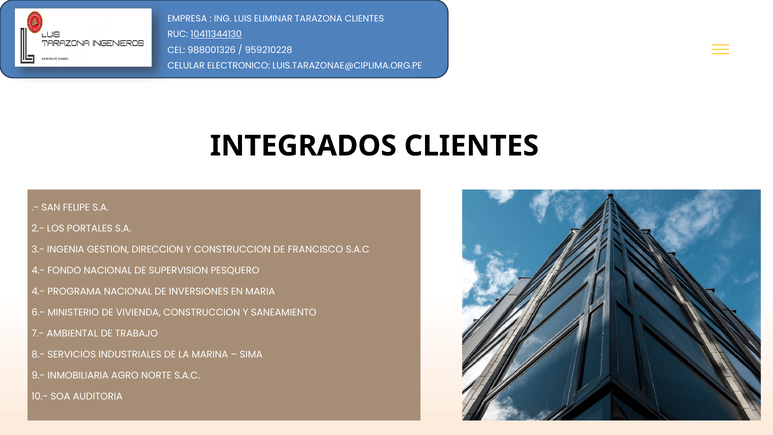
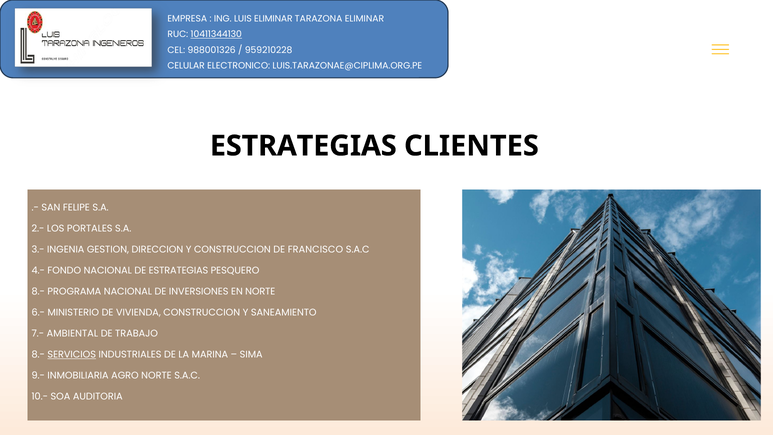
TARAZONA CLIENTES: CLIENTES -> ELIMINAR (364, 19)
INTEGRADOS: INTEGRADOS -> ESTRATEGIAS (303, 146)
DE SUPERVISION: SUPERVISION -> ESTRATEGIAS (179, 270)
4.-: 4.- -> 8.- (38, 291)
EN MARIA: MARIA -> NORTE (260, 291)
SERVICIOS underline: none -> present (72, 354)
